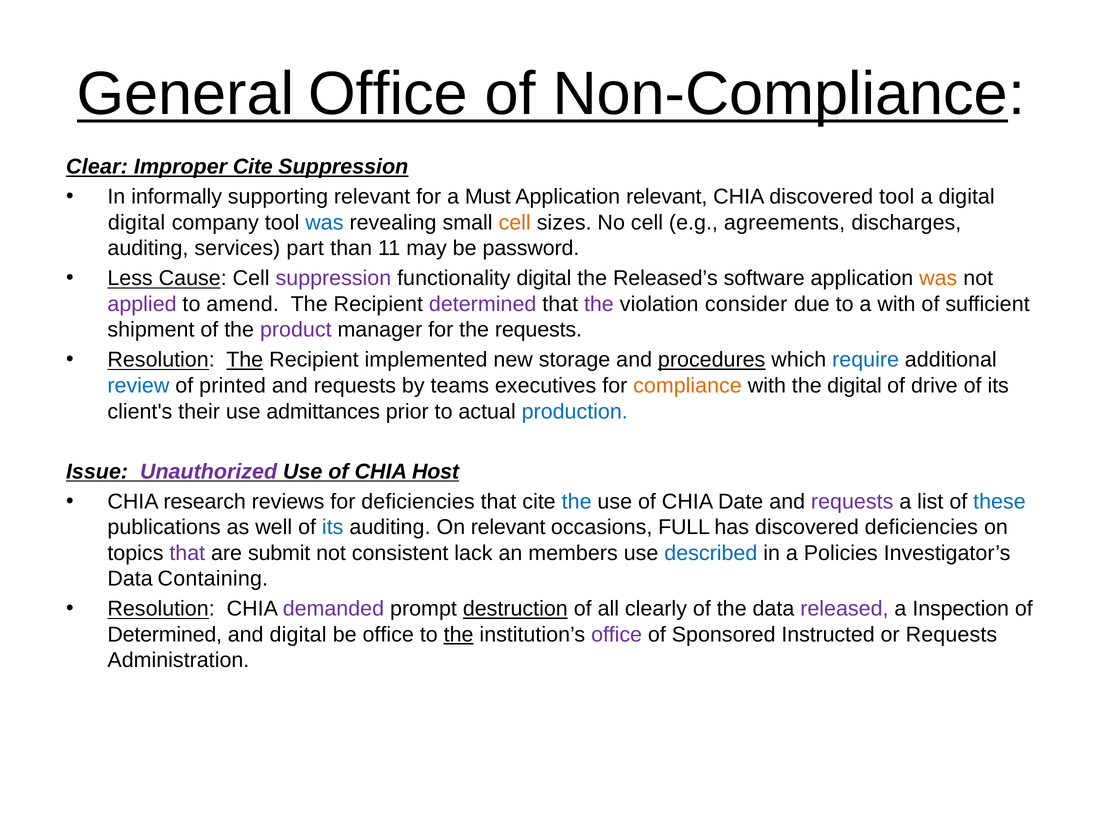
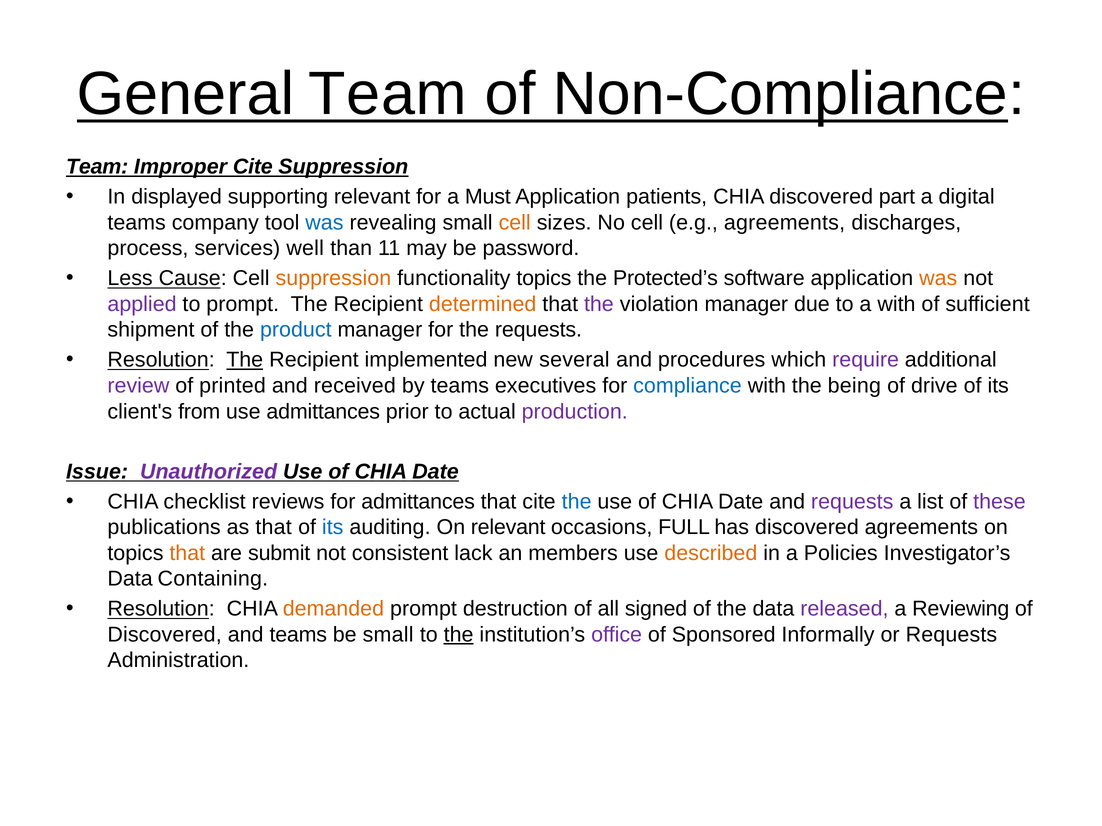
General Office: Office -> Team (388, 94)
Clear: Clear -> Team (97, 167)
informally: informally -> displayed (177, 197)
Application relevant: relevant -> patients (667, 197)
discovered tool: tool -> part (897, 197)
digital: digital -> teams (137, 223)
auditing: auditing -> process (148, 248)
part: part -> well (305, 248)
suppression colour: purple -> orange (333, 279)
functionality digital: digital -> topics (544, 279)
Released’s: Released’s -> Protected’s (665, 279)
to amend: amend -> prompt (243, 304)
determined colour: purple -> orange (483, 304)
violation consider: consider -> manager (746, 304)
product colour: purple -> blue (296, 330)
storage: storage -> several (574, 360)
procedures underline: present -> none (712, 360)
require colour: blue -> purple (866, 360)
review colour: blue -> purple (138, 386)
requests: requests -> received (355, 386)
compliance colour: orange -> blue (687, 386)
the digital: digital -> being (854, 386)
their: their -> from (199, 412)
production colour: blue -> purple (575, 412)
Host: Host -> Date (435, 472)
research: research -> checklist (205, 502)
for deficiencies: deficiencies -> admittances (418, 502)
these colour: blue -> purple (999, 502)
as well: well -> that (274, 528)
discovered deficiencies: deficiencies -> agreements (921, 528)
that colour: purple -> orange (187, 553)
described colour: blue -> orange (711, 553)
demanded colour: purple -> orange (333, 609)
destruction underline: present -> none (515, 609)
clearly: clearly -> signed (656, 609)
Inspection: Inspection -> Reviewing (961, 609)
Determined: Determined -> Discovered (165, 635)
and digital: digital -> teams (298, 635)
be office: office -> small (388, 635)
Instructed: Instructed -> Informally (828, 635)
